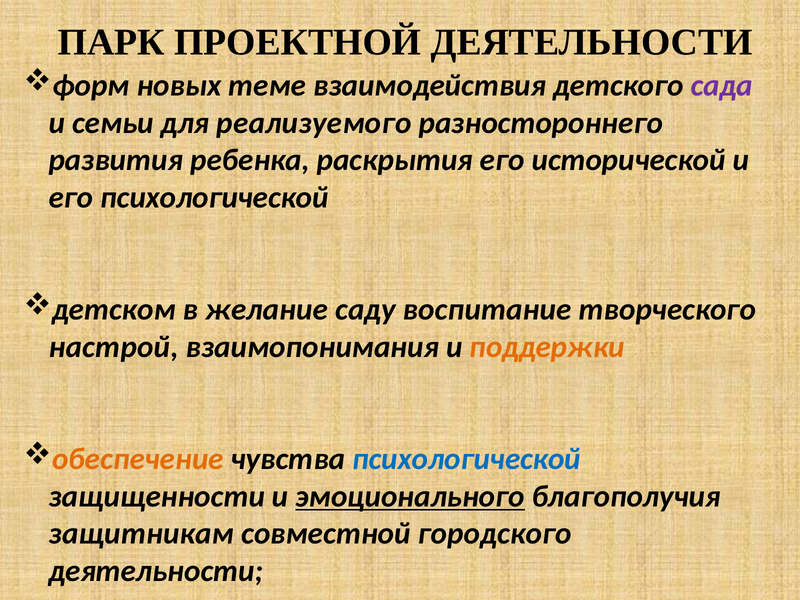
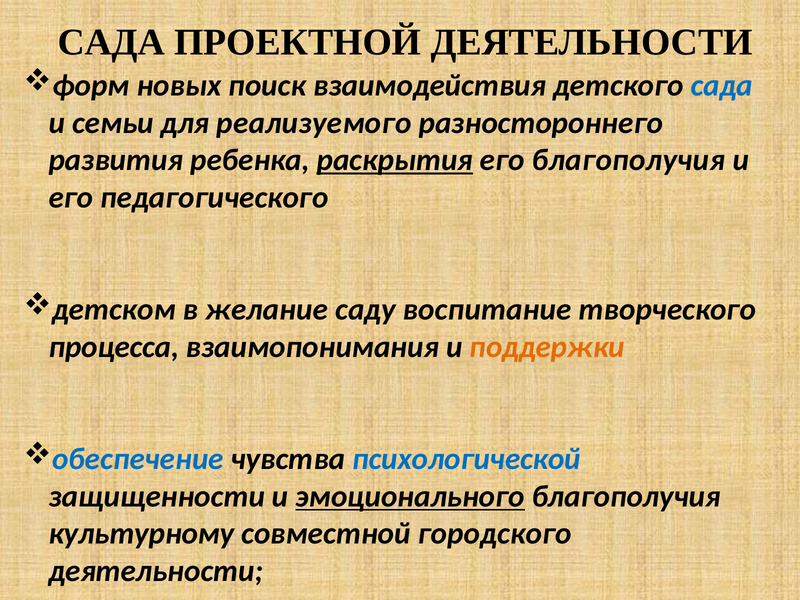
ПАРК: ПАРК -> САДА (111, 42)
теме: теме -> поиск (267, 85)
сада colour: purple -> blue (722, 85)
раскрытия underline: none -> present (395, 160)
его исторической: исторической -> благополучия (629, 160)
его психологической: психологической -> педагогического (214, 197)
настрой: настрой -> процесса (114, 347)
обеспечение colour: orange -> blue (138, 459)
защитникам: защитникам -> культурному (142, 534)
